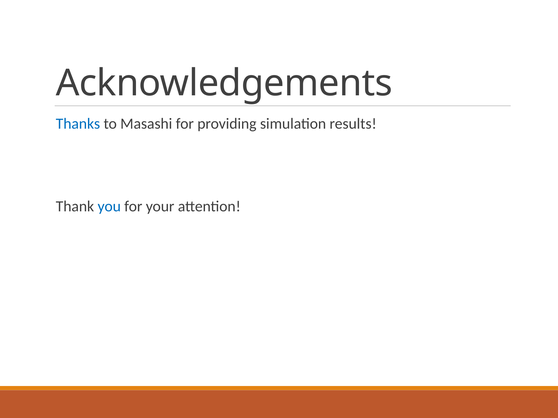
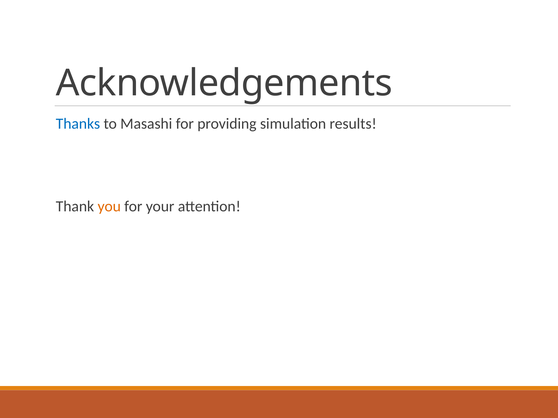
you colour: blue -> orange (109, 206)
